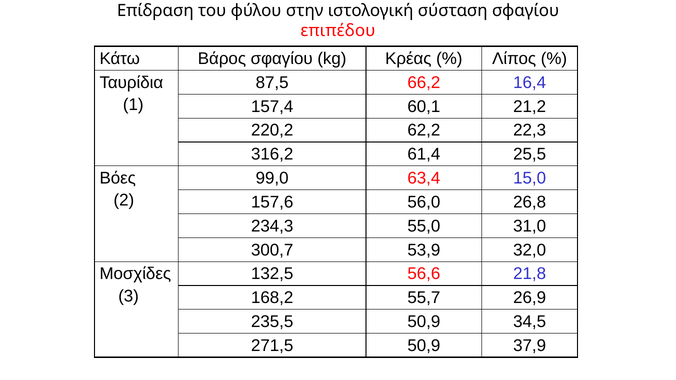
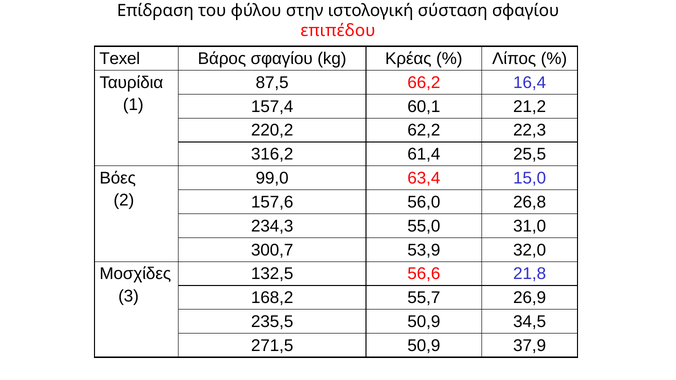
Κάτω: Κάτω -> Texel (120, 59)
